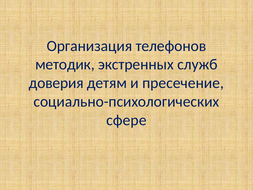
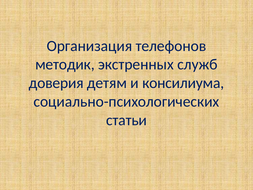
пресечение: пресечение -> консилиума (183, 83)
сфере: сфере -> статьи (127, 120)
